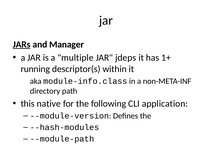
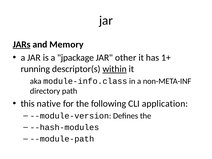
Manager: Manager -> Memory (66, 44)
multiple: multiple -> jpackage (76, 58)
jdeps: jdeps -> other (126, 58)
within underline: none -> present (115, 69)
